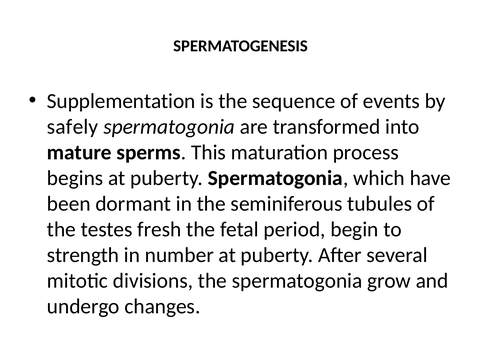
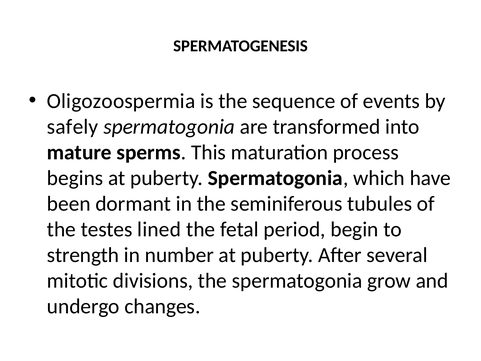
Supplementation: Supplementation -> Oligozoospermia (121, 101)
fresh: fresh -> lined (159, 229)
